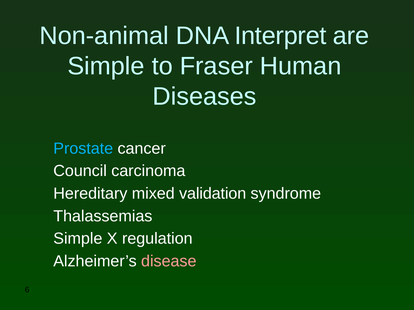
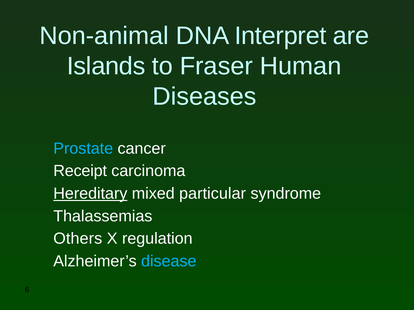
Simple: Simple -> Islands (106, 66)
Council: Council -> Receipt (80, 171)
Hereditary underline: none -> present (90, 194)
validation: validation -> particular (213, 194)
Simple: Simple -> Others (78, 239)
disease colour: pink -> light blue (169, 262)
